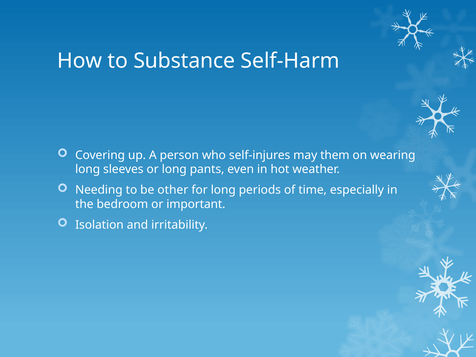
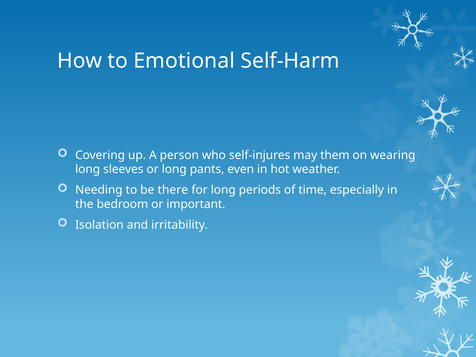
Substance: Substance -> Emotional (184, 61)
other: other -> there (173, 190)
